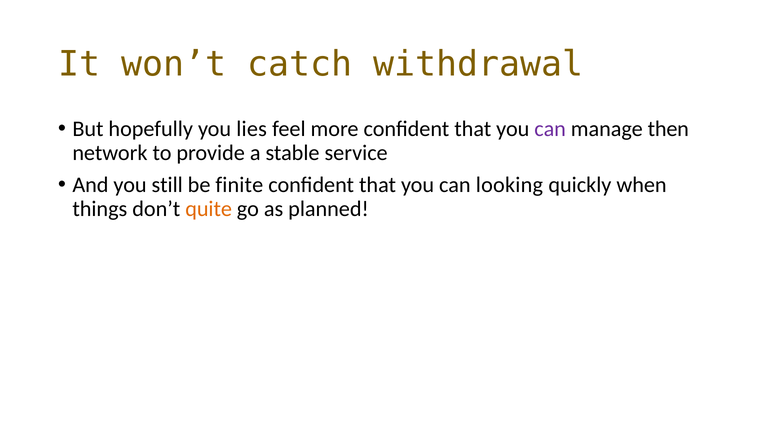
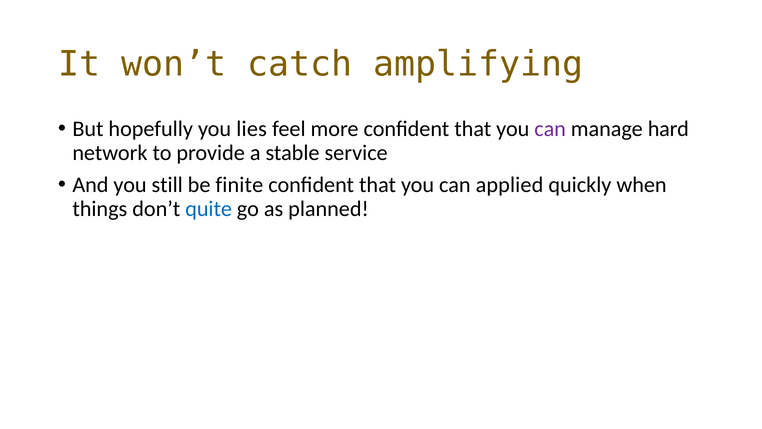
withdrawal: withdrawal -> amplifying (478, 64)
then: then -> hard (668, 129)
looking: looking -> applied (509, 185)
quite colour: orange -> blue (209, 209)
